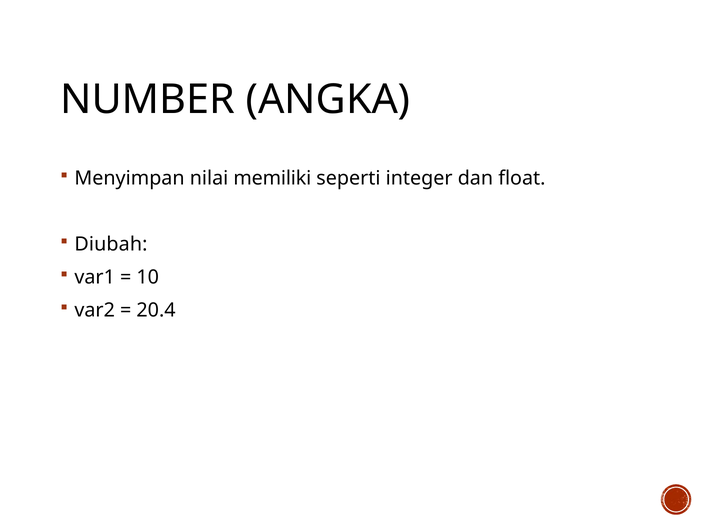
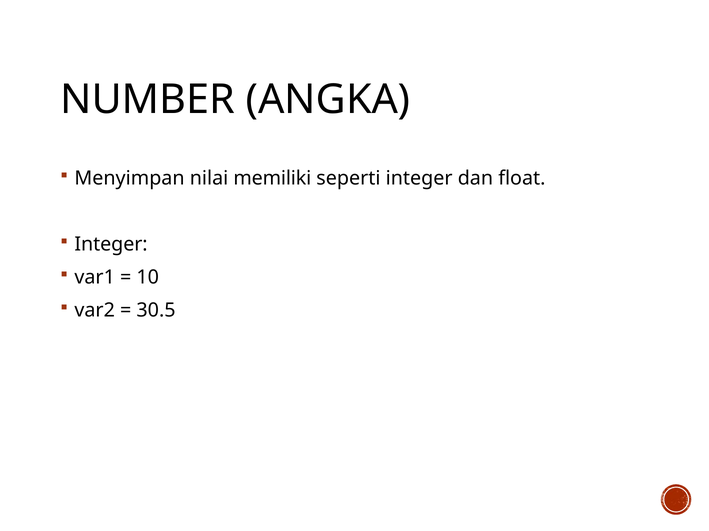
Diubah: Diubah -> Integer (111, 245)
20.4: 20.4 -> 30.5 (156, 311)
